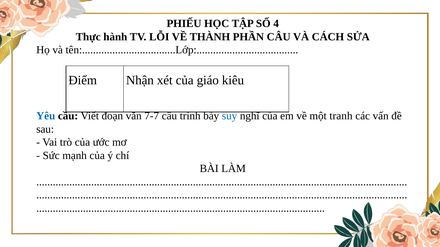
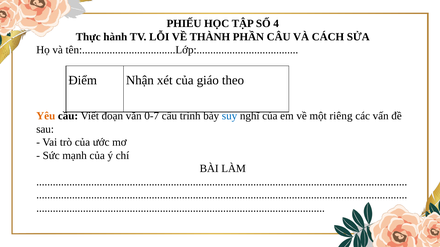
kiêu: kiêu -> theo (233, 80)
Yêu colour: blue -> orange (46, 116)
7-7: 7-7 -> 0-7 (152, 116)
tranh: tranh -> riêng (341, 116)
